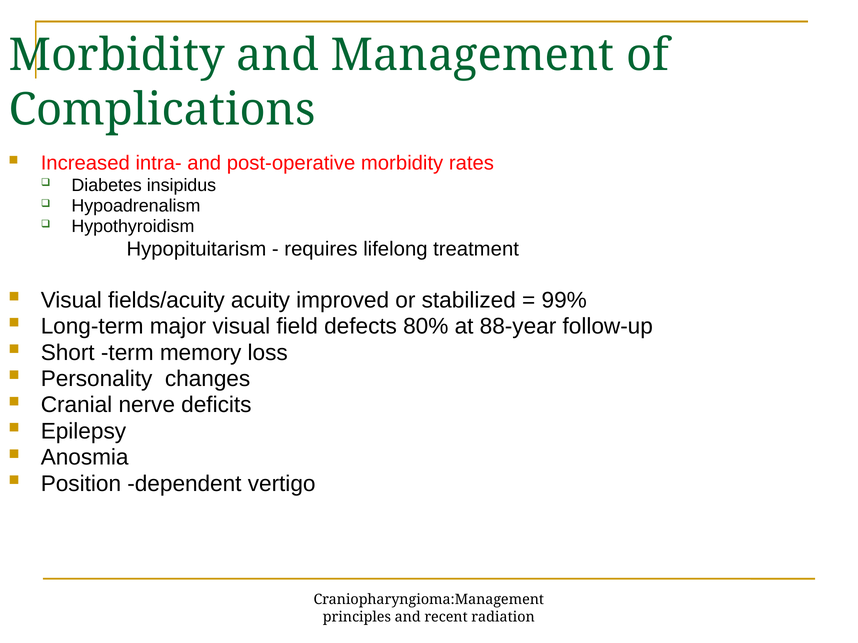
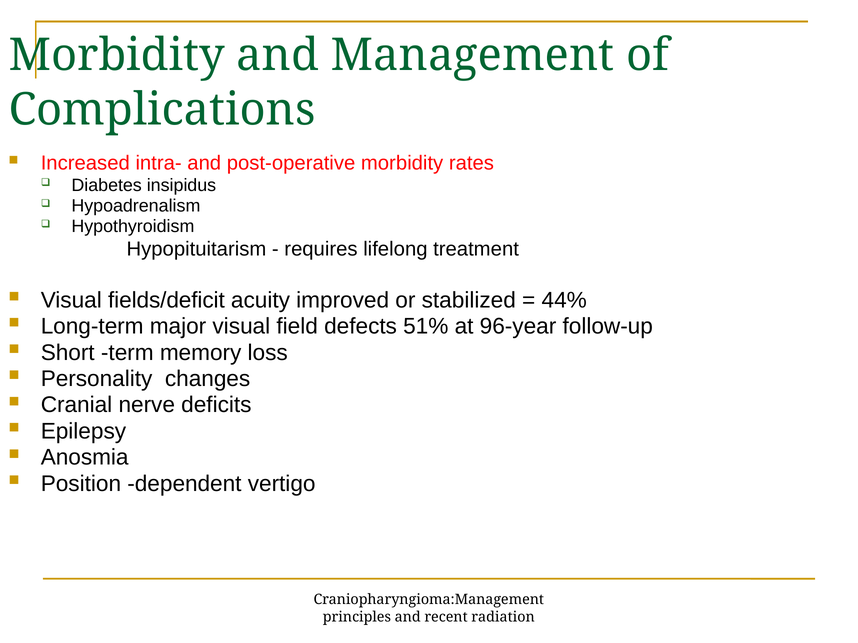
fields/acuity: fields/acuity -> fields/deficit (166, 300)
99%: 99% -> 44% (564, 300)
80%: 80% -> 51% (426, 327)
88-year: 88-year -> 96-year (518, 327)
